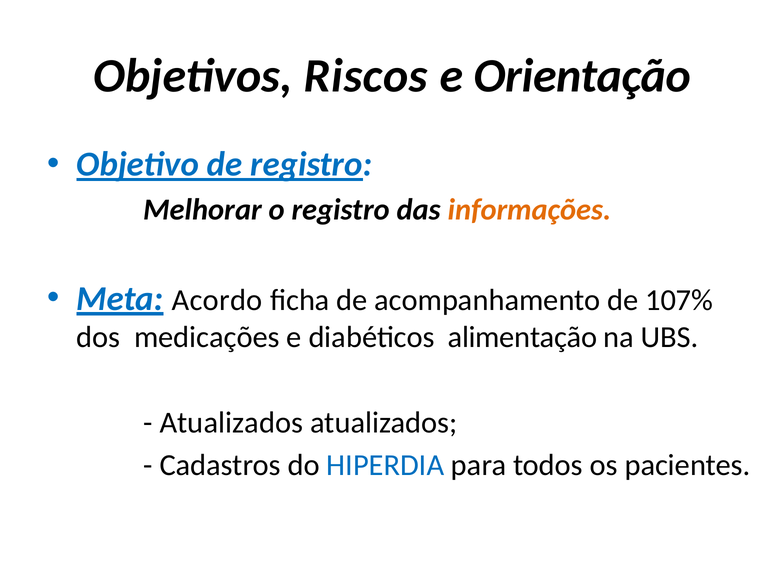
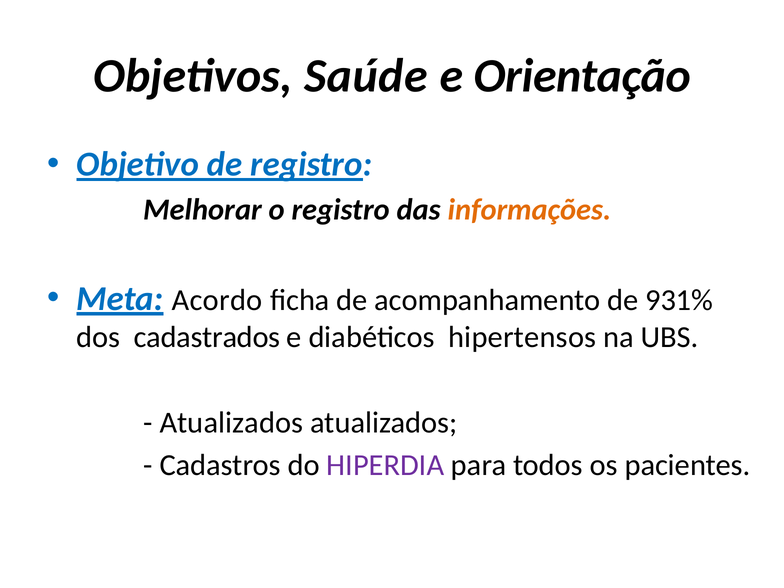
Riscos: Riscos -> Saúde (366, 76)
107%: 107% -> 931% (679, 300)
medicações: medicações -> cadastrados (207, 337)
alimentação: alimentação -> hipertensos (522, 337)
HIPERDIA colour: blue -> purple (385, 465)
